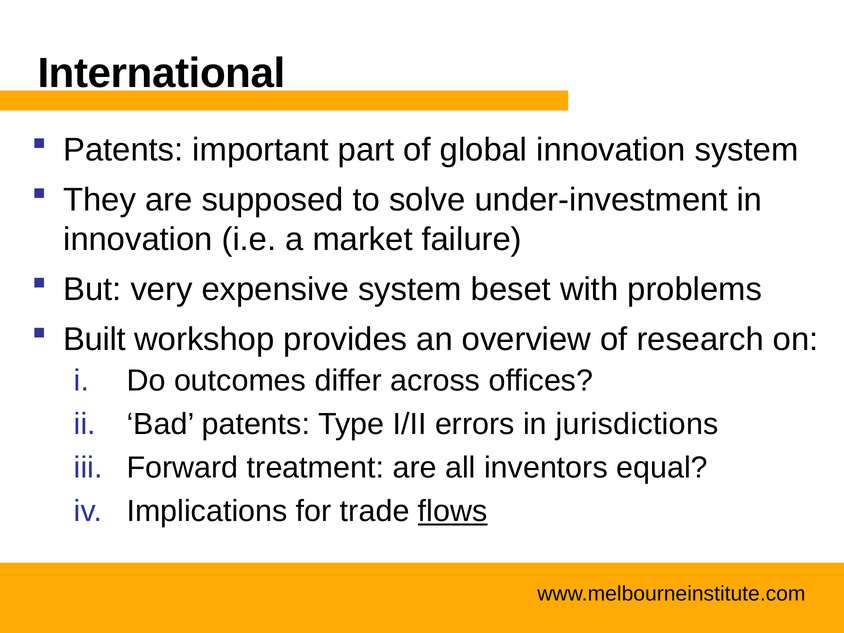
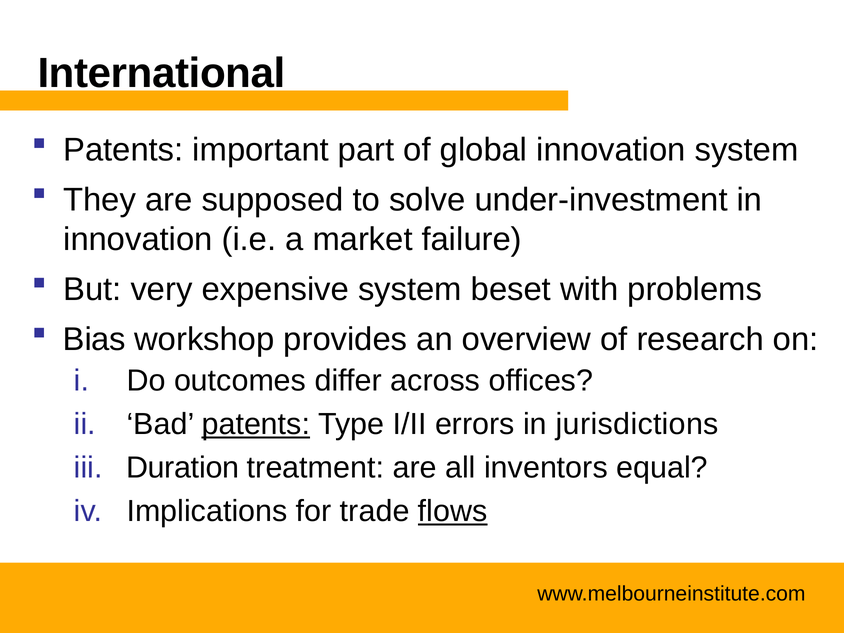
Built: Built -> Bias (94, 339)
patents underline: none -> present (256, 424)
Forward: Forward -> Duration (183, 468)
